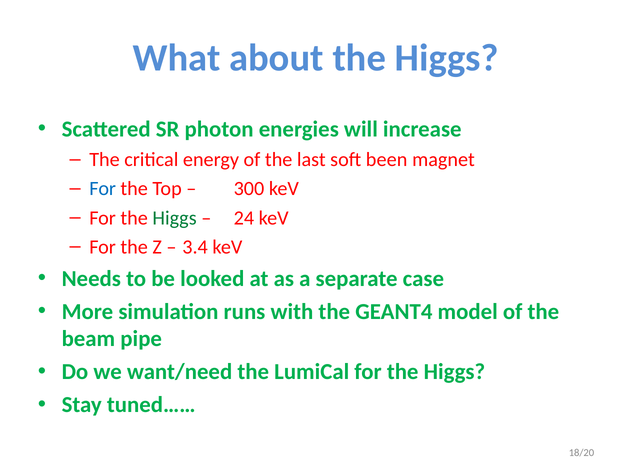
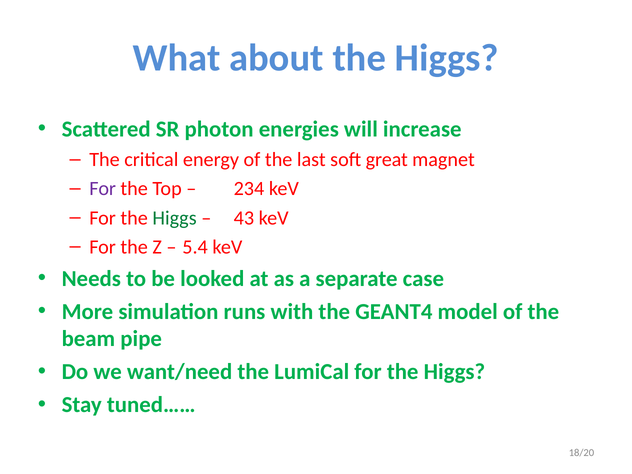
been: been -> great (387, 160)
For colour: blue -> purple (103, 189)
300: 300 -> 234 (249, 189)
24: 24 -> 43 (244, 218)
3.4: 3.4 -> 5.4 (195, 247)
